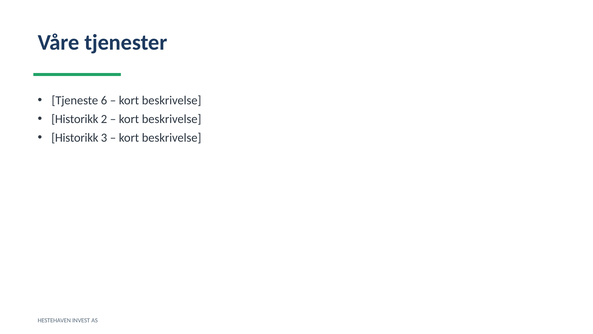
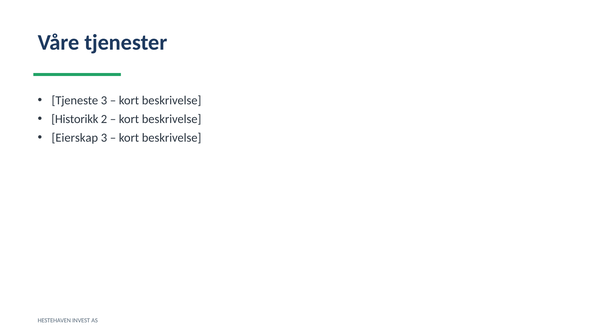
Tjeneste 6: 6 -> 3 (104, 100)
Historikk: Historikk -> Eierskap (75, 138)
